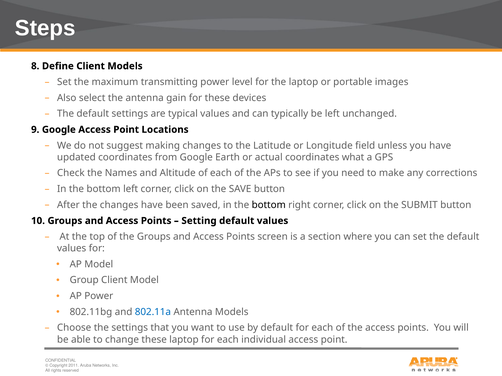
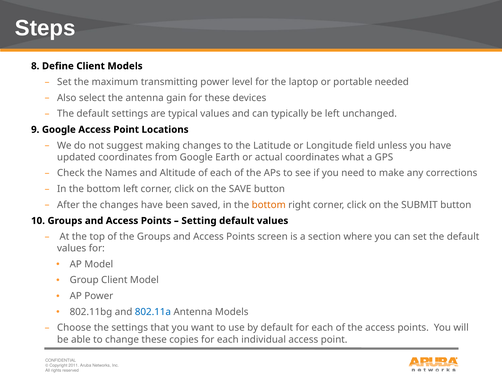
images: images -> needed (392, 82)
bottom colour: black -> orange (269, 205)
these laptop: laptop -> copies (184, 340)
